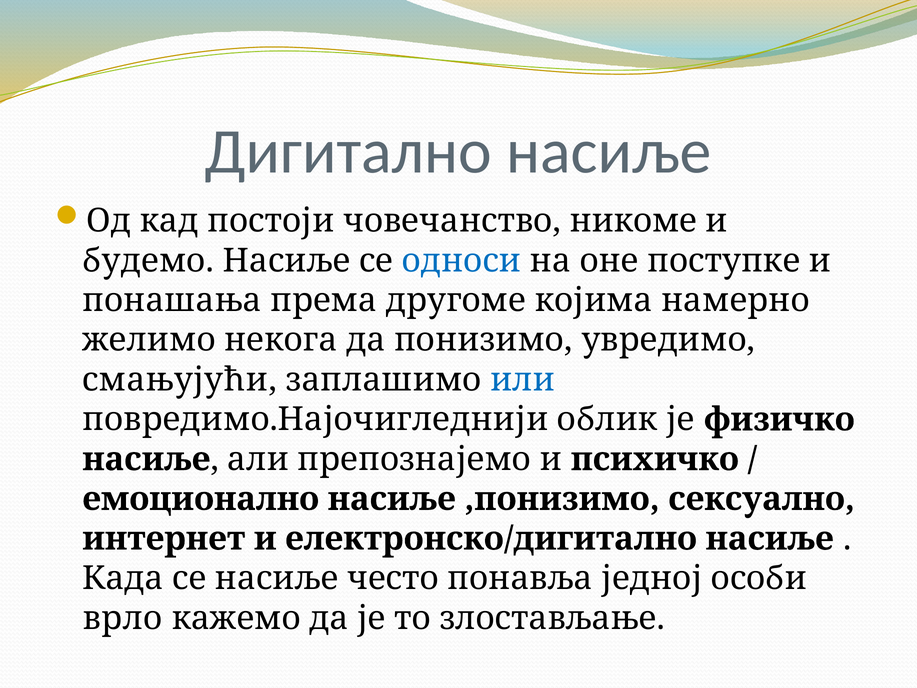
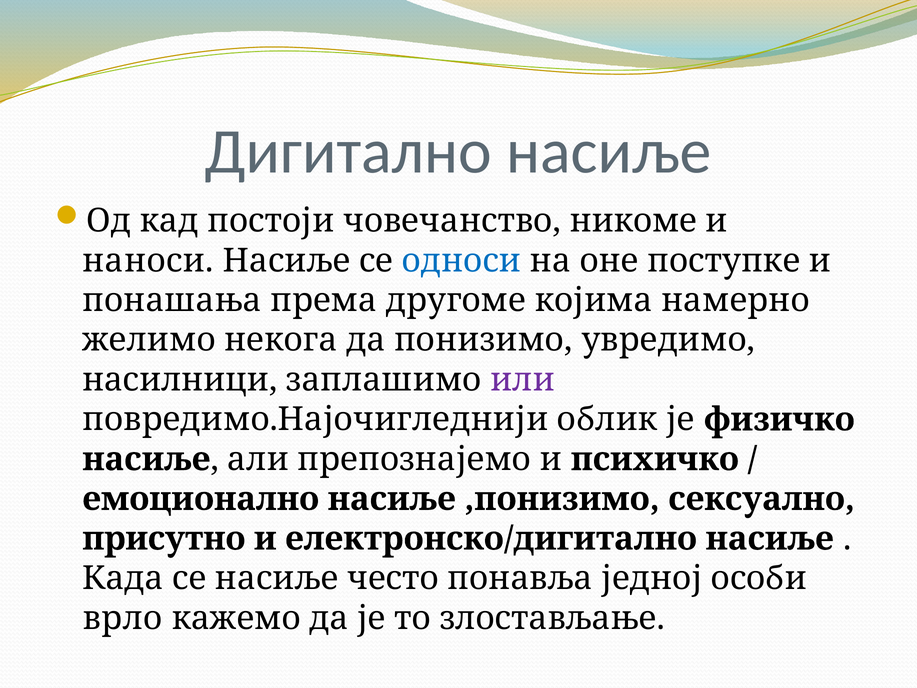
будемо: будемо -> наноси (148, 260)
смањујући: смањујући -> насилници (180, 380)
или colour: blue -> purple (523, 380)
интернет: интернет -> присутно (164, 538)
